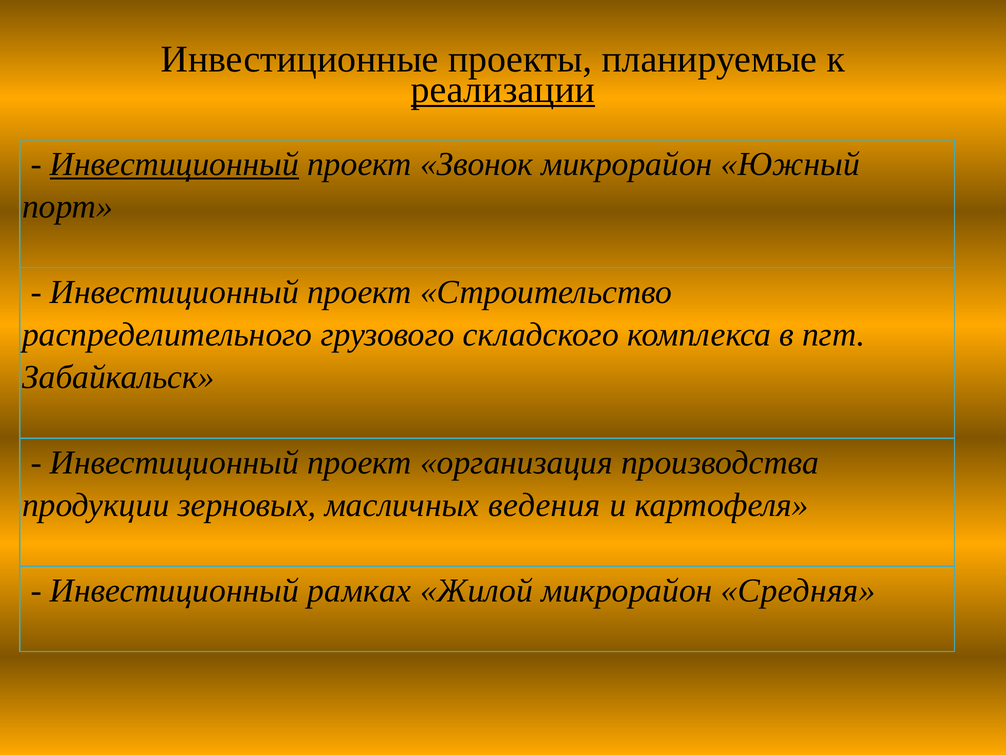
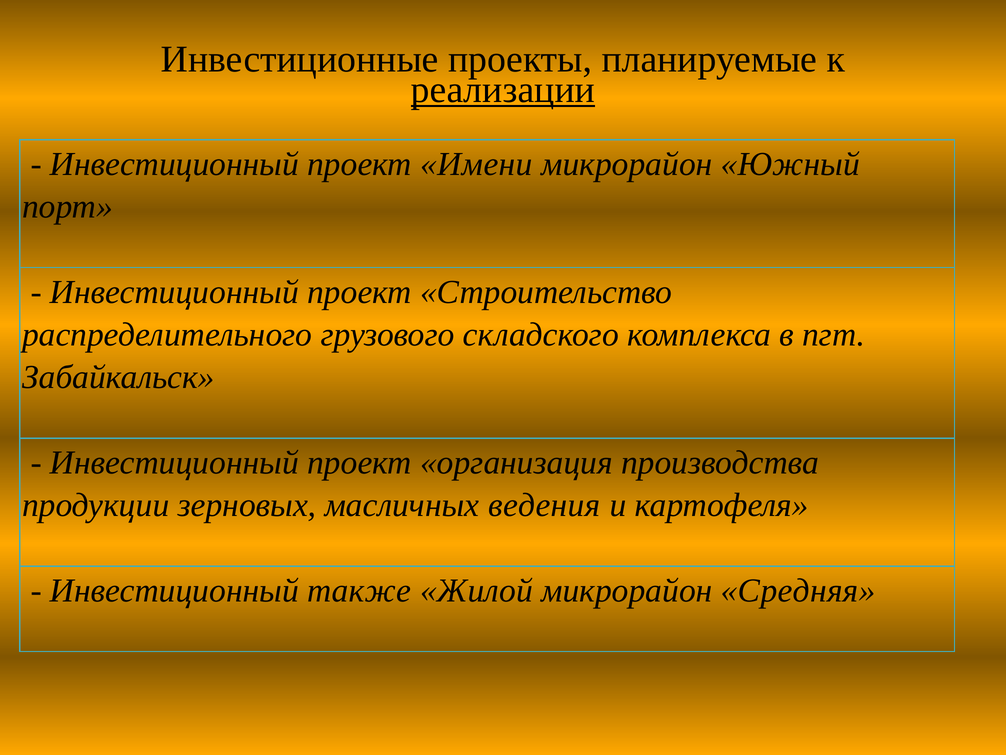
Инвестиционный underline: present -> none (174, 164)
Звонок: Звонок -> Имени (476, 164)
рамках: рамках -> также (359, 590)
